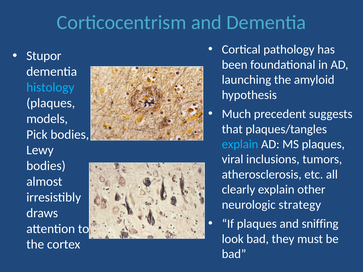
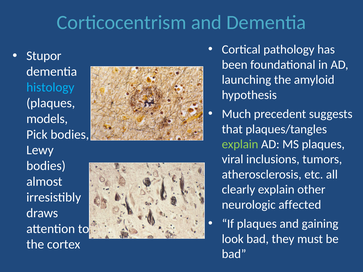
explain colour: light blue -> light green (240, 144)
strategy: strategy -> affected (300, 205)
sniffing: sniffing -> gaining (320, 224)
